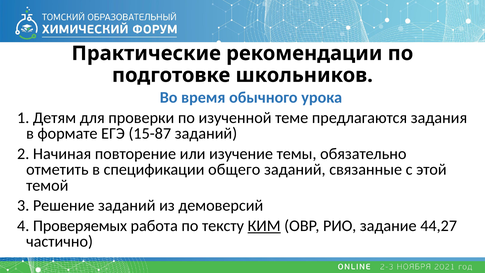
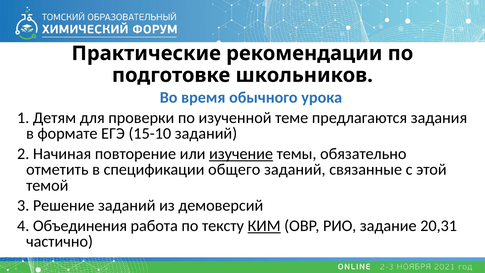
15-87: 15-87 -> 15-10 (150, 134)
изучение underline: none -> present (241, 154)
Проверяемых: Проверяемых -> Объединения (80, 226)
44,27: 44,27 -> 20,31 (439, 226)
